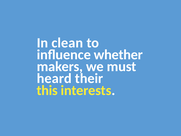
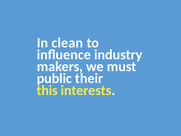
whether: whether -> industry (118, 55)
heard: heard -> public (54, 78)
